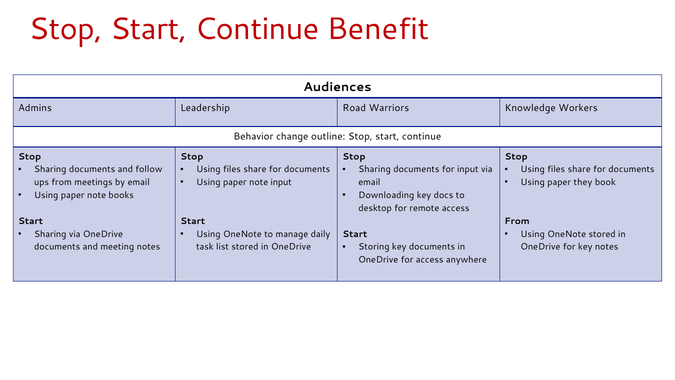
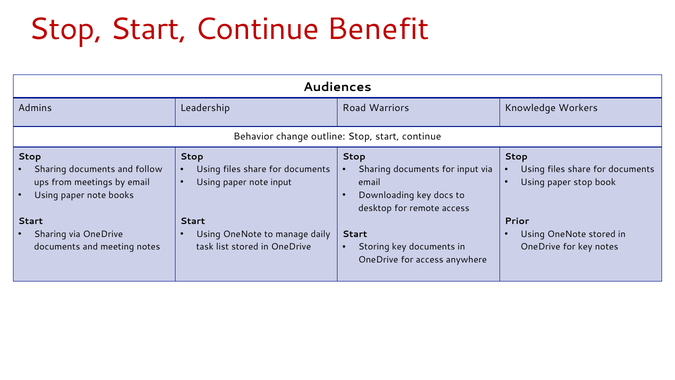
paper they: they -> stop (583, 182)
From: From -> Prior (517, 221)
